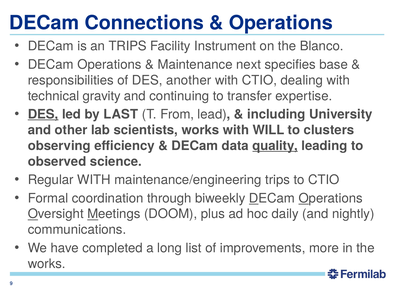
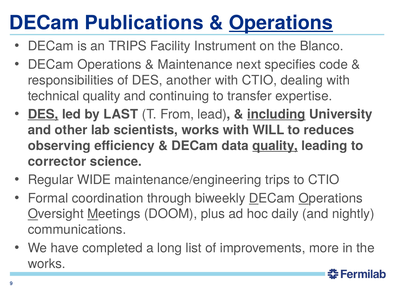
Connections: Connections -> Publications (144, 23)
Operations underline: none -> present (281, 23)
base: base -> code (334, 65)
technical gravity: gravity -> quality (102, 96)
including underline: none -> present (276, 114)
clusters: clusters -> reduces (329, 130)
observed: observed -> corrector (57, 162)
Regular WITH: WITH -> WIDE (94, 180)
